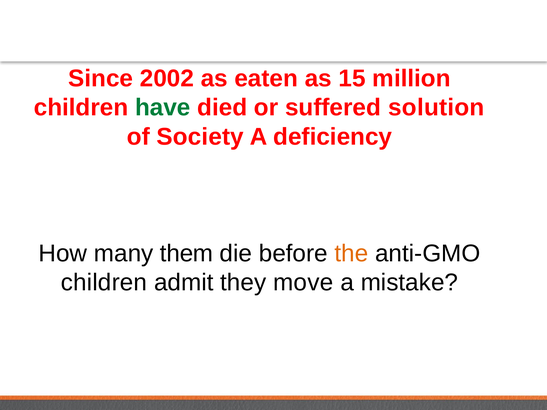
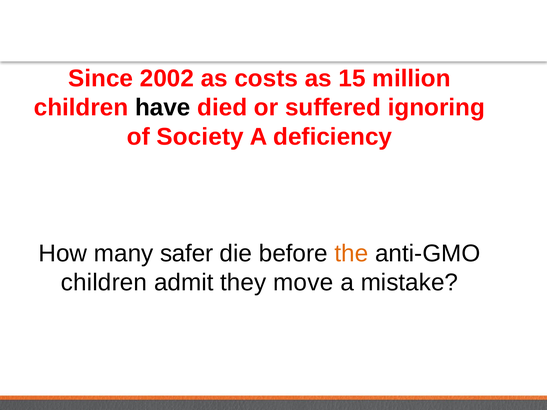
eaten: eaten -> costs (266, 78)
have colour: green -> black (163, 108)
solution: solution -> ignoring (436, 108)
them: them -> safer (187, 254)
